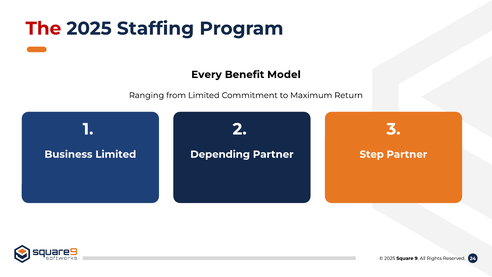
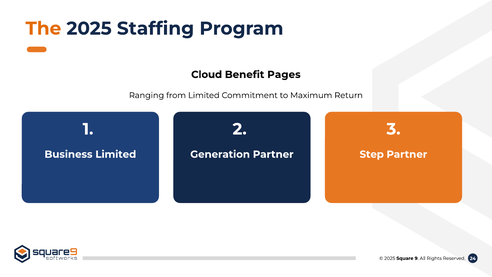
The colour: red -> orange (43, 28)
Every: Every -> Cloud (207, 75)
Model: Model -> Pages (284, 75)
Depending: Depending -> Generation (220, 154)
